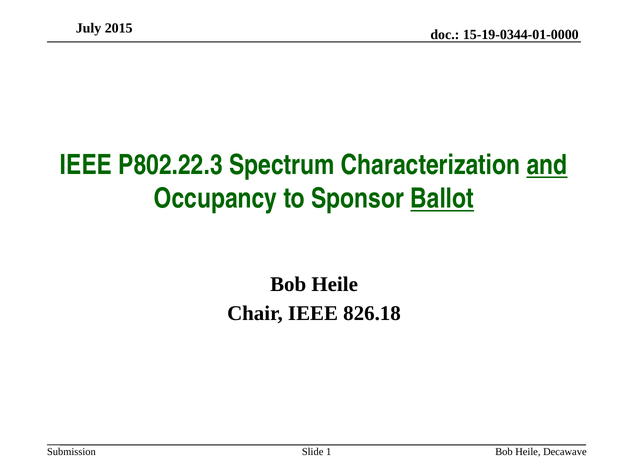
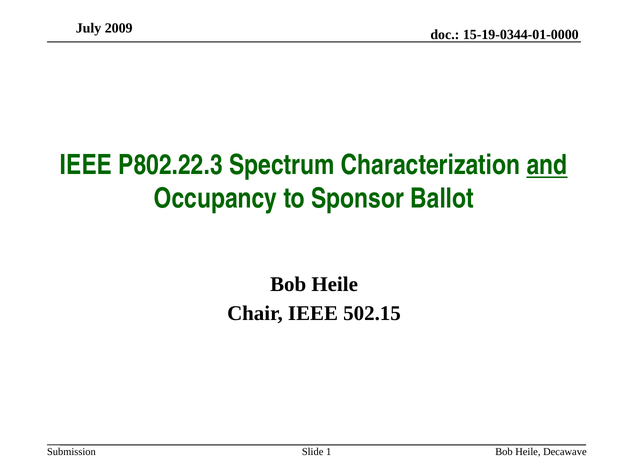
2015: 2015 -> 2009 (119, 28)
Ballot underline: present -> none (442, 199)
826.18: 826.18 -> 502.15 (372, 313)
